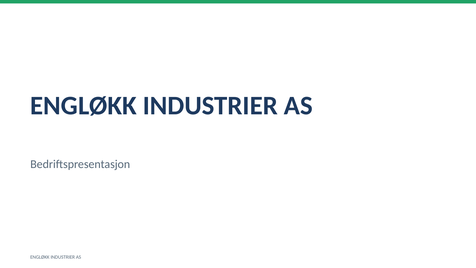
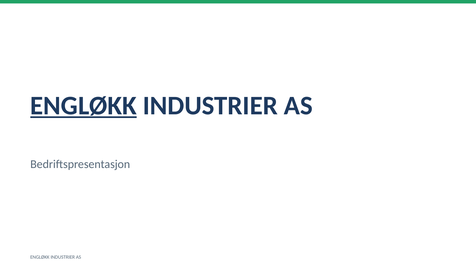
ENGLØKK underline: none -> present (84, 106)
